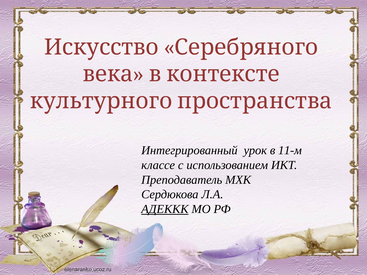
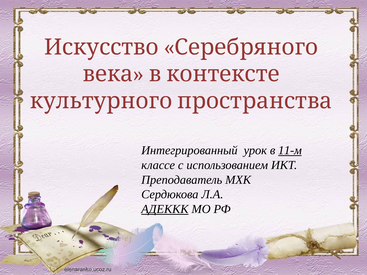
11-м underline: none -> present (290, 151)
